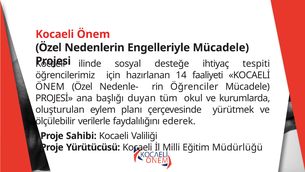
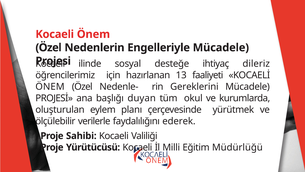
tespiti: tespiti -> dileriz (256, 64)
14: 14 -> 13 (181, 75)
Öğrenciler: Öğrenciler -> Gereklerini (194, 87)
